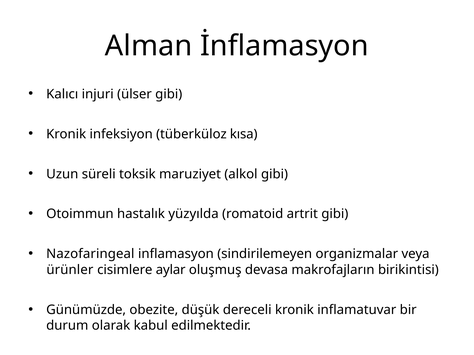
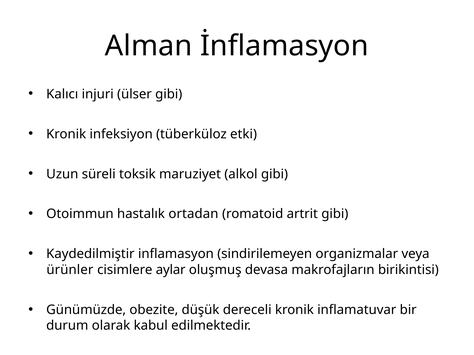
kısa: kısa -> etki (244, 134)
yüzyılda: yüzyılda -> ortadan (193, 214)
Nazofaringeal: Nazofaringeal -> Kaydedilmiştir (90, 254)
